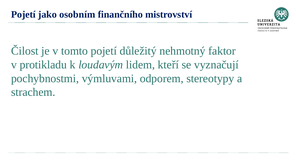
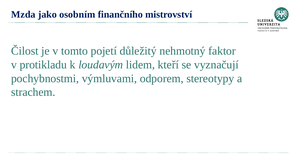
Pojetí: Pojetí -> Mzda (23, 14)
